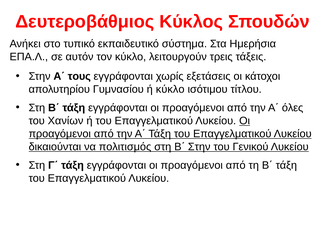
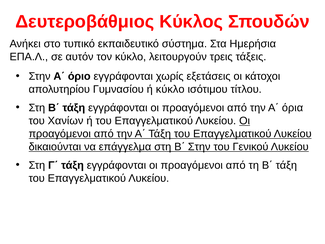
τους: τους -> όριο (79, 76)
όλες: όλες -> όρια (292, 108)
πολιτισμός: πολιτισμός -> επάγγελμα (125, 147)
